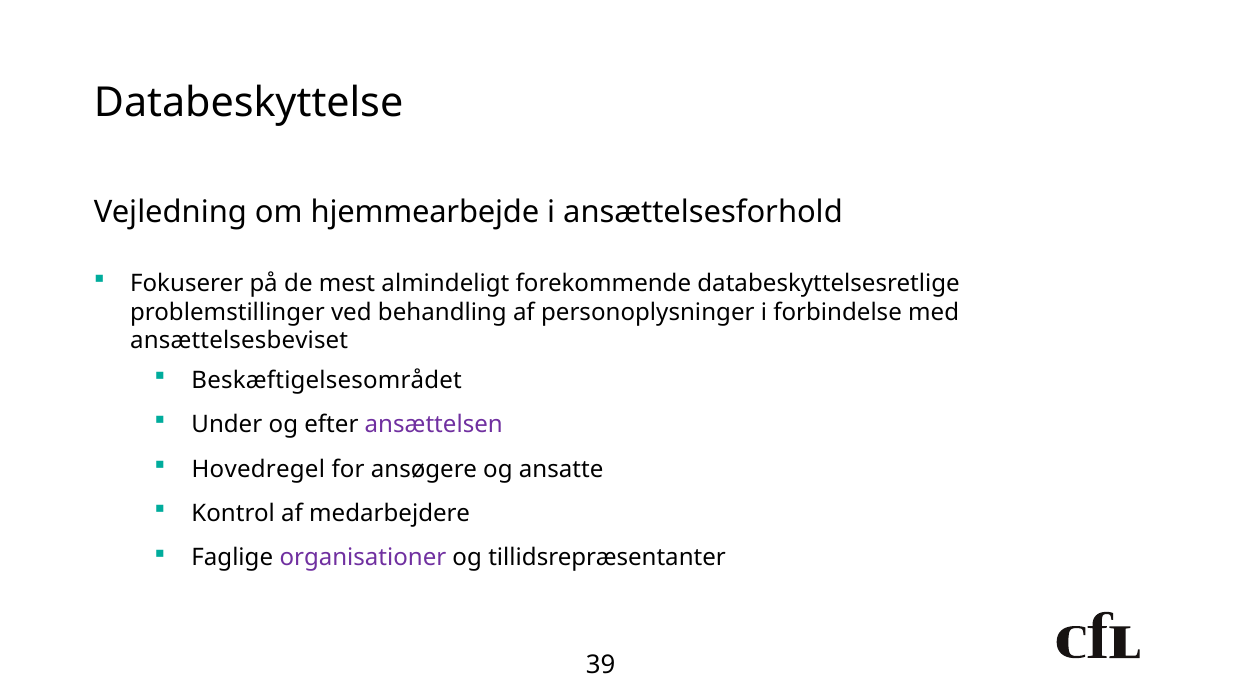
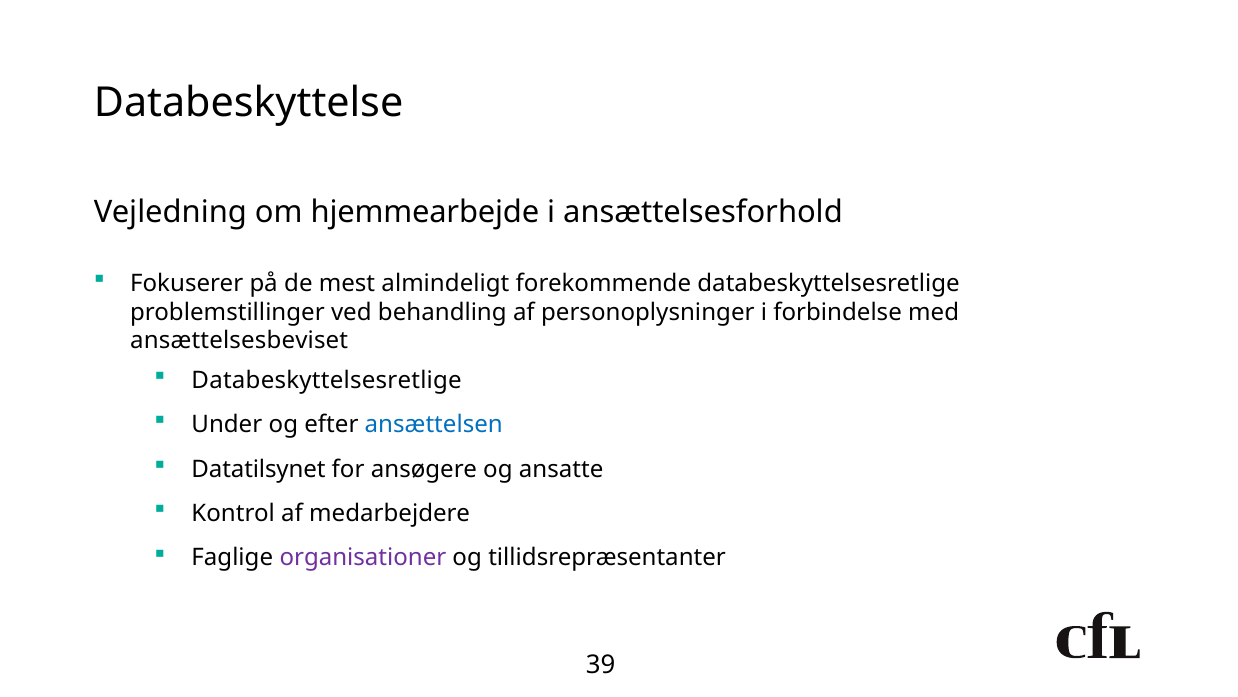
Beskæftigelsesområdet: Beskæftigelsesområdet -> Databeskyttelsesretlige (327, 380)
ansættelsen colour: purple -> blue (434, 424)
Hovedregel: Hovedregel -> Datatilsynet (258, 469)
